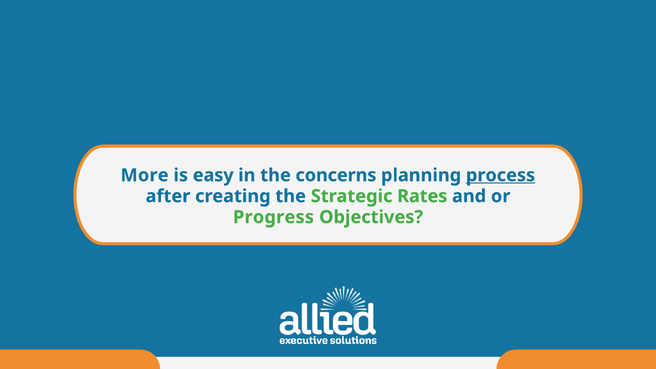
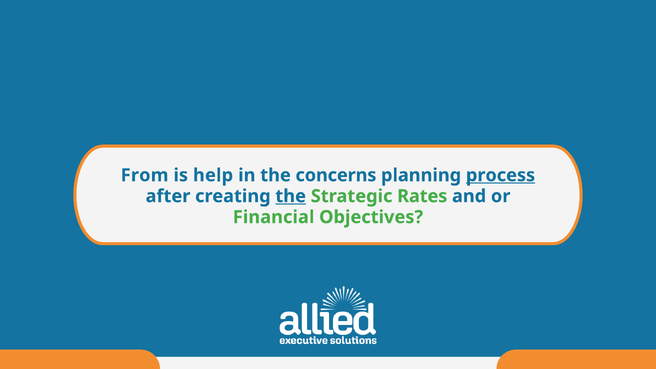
More: More -> From (145, 175)
easy: easy -> help (213, 175)
the underline: none -> present (291, 196)
Progress: Progress -> Financial (274, 217)
